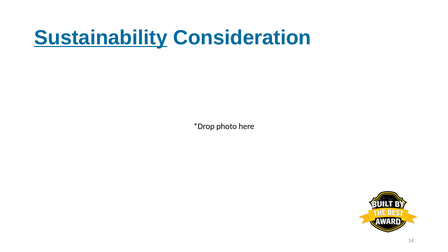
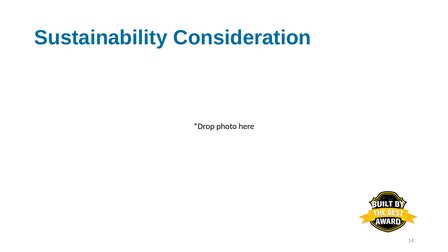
Sustainability underline: present -> none (101, 38)
